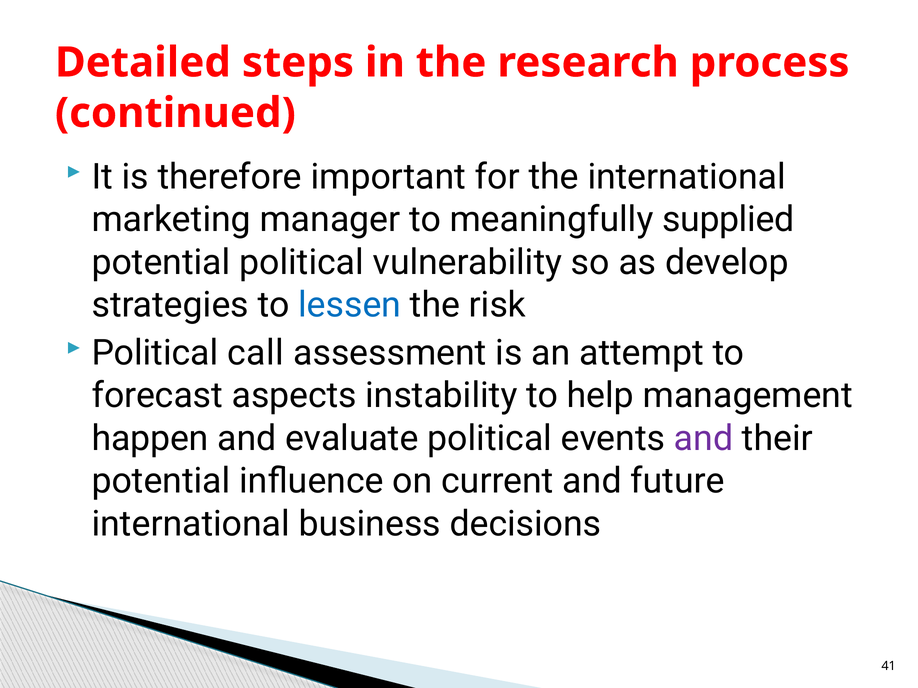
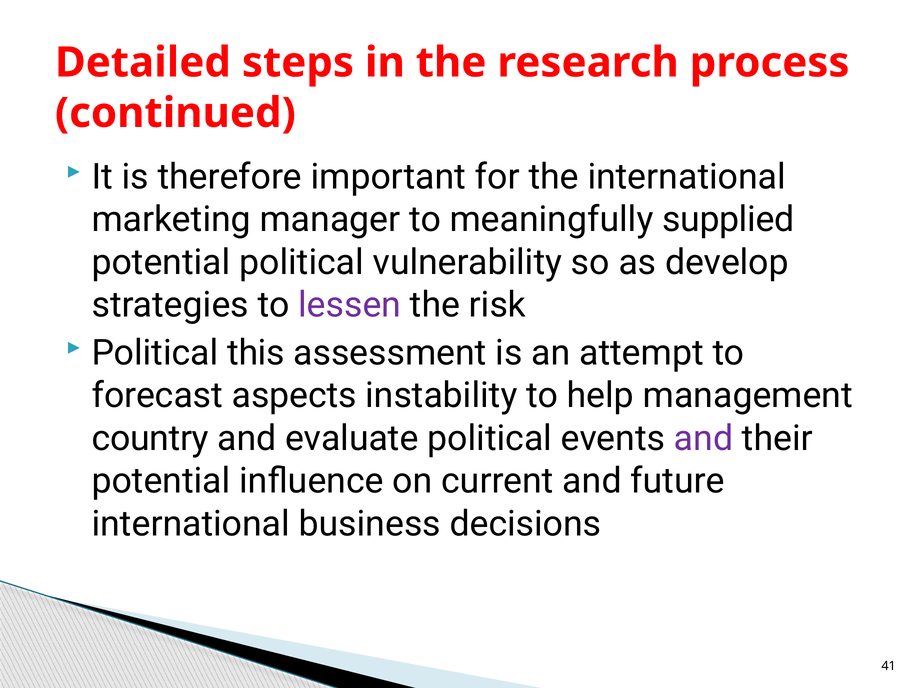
lessen colour: blue -> purple (350, 305)
call: call -> this (256, 353)
happen: happen -> country (150, 439)
